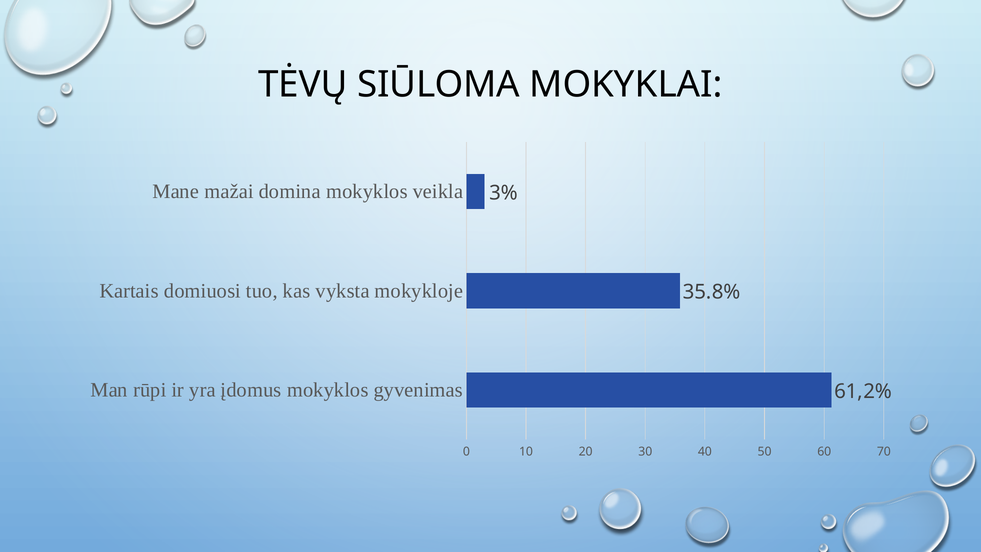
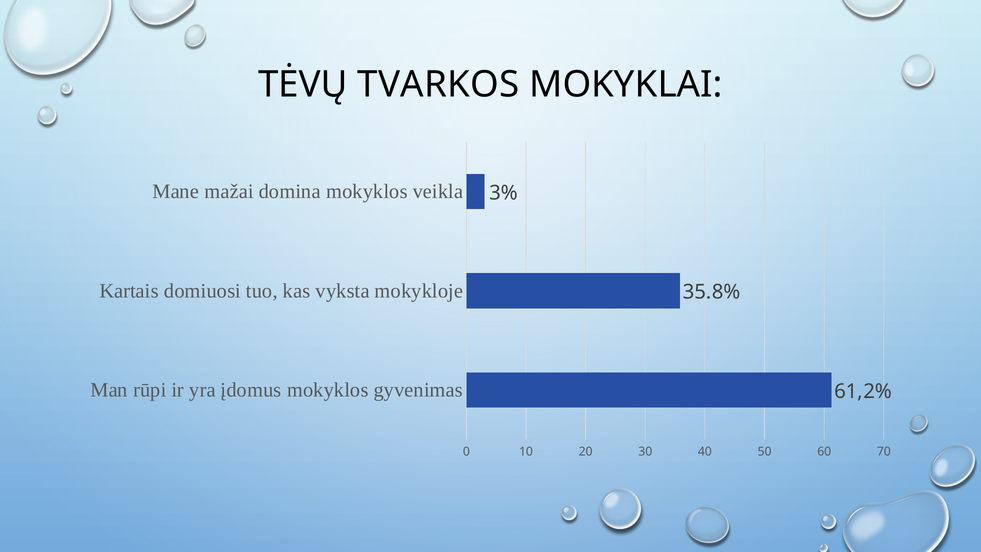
SIŪLOMA: SIŪLOMA -> TVARKOS (438, 84)
